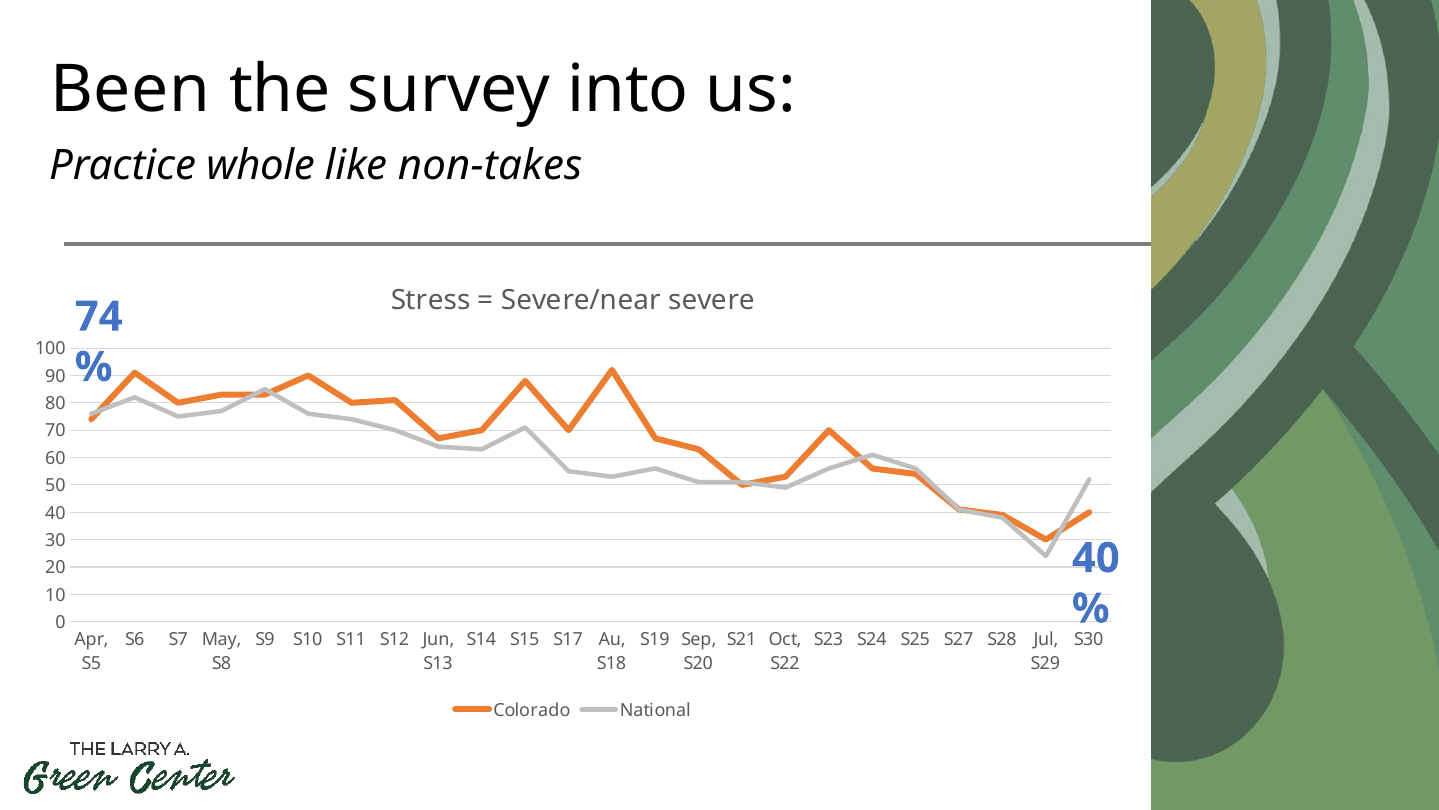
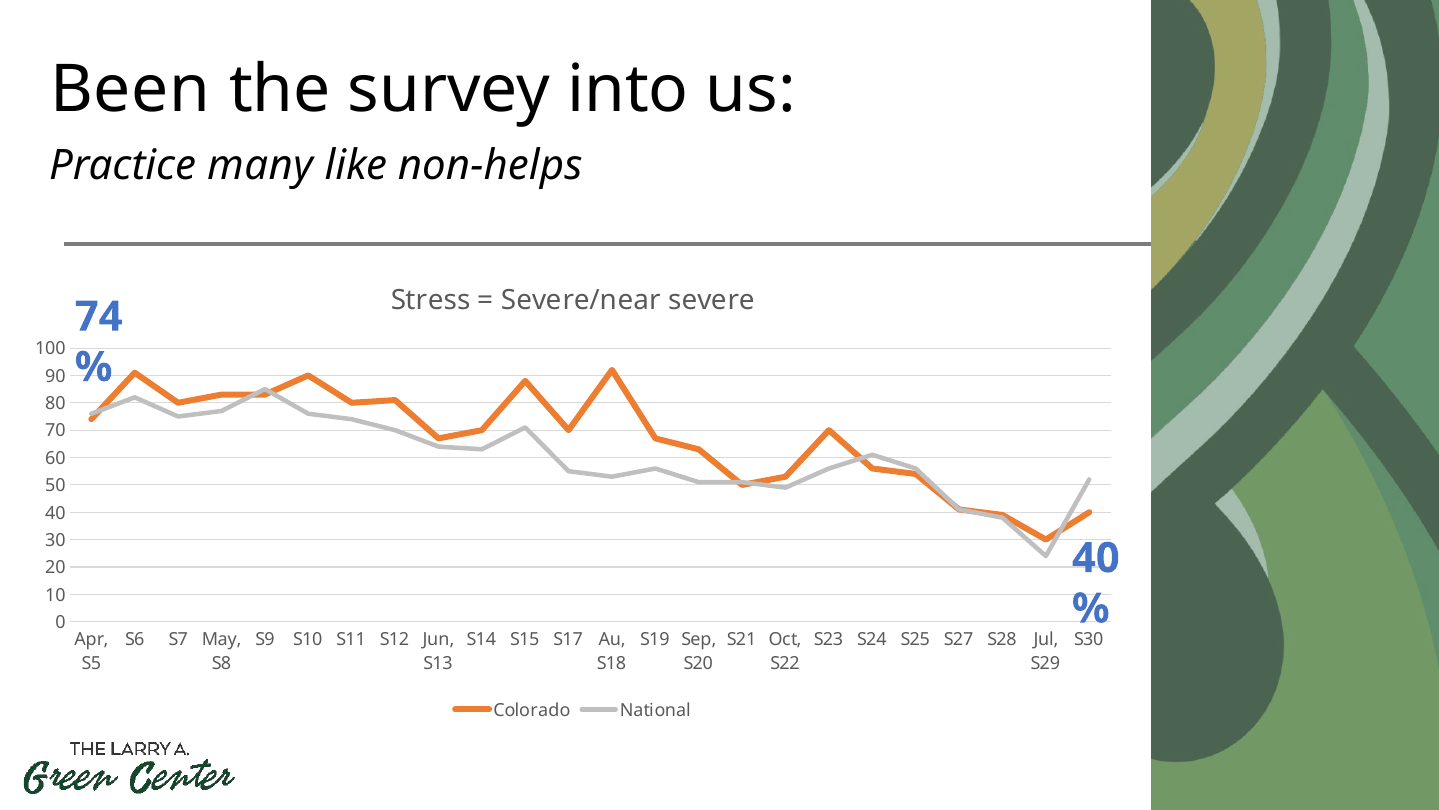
whole: whole -> many (260, 166)
non-takes: non-takes -> non-helps (490, 166)
